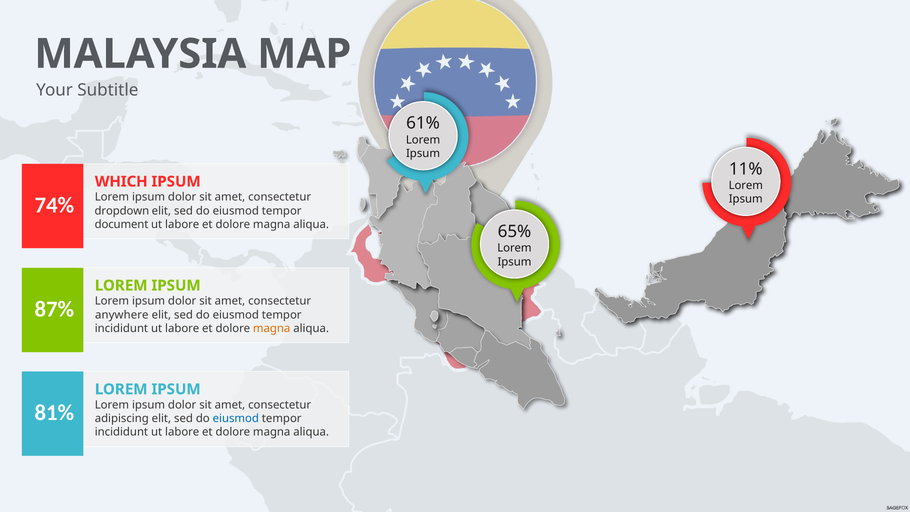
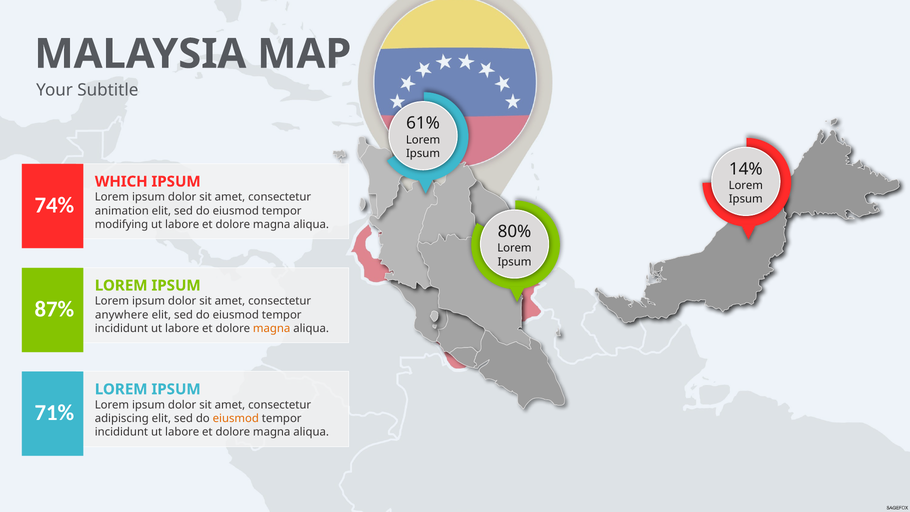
11%: 11% -> 14% (746, 169)
dropdown: dropdown -> animation (122, 211)
document: document -> modifying (121, 224)
65%: 65% -> 80% (514, 231)
81%: 81% -> 71% (54, 413)
eiusmod colour: blue -> orange (236, 418)
